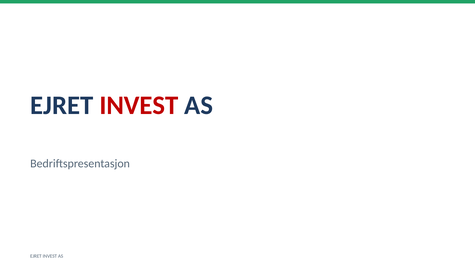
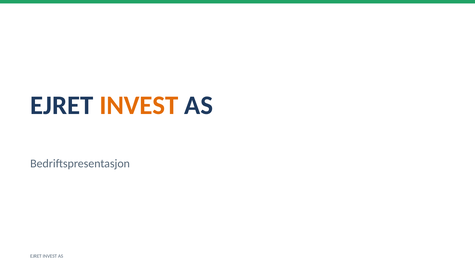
INVEST colour: red -> orange (139, 105)
